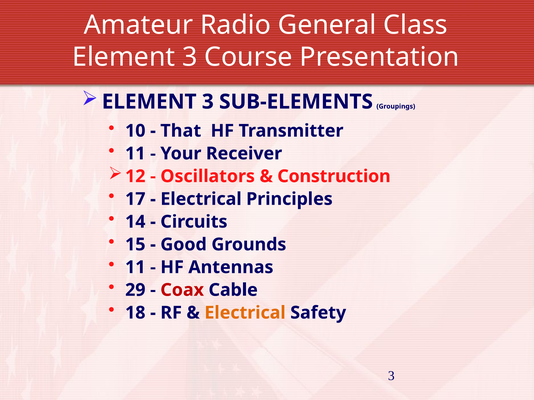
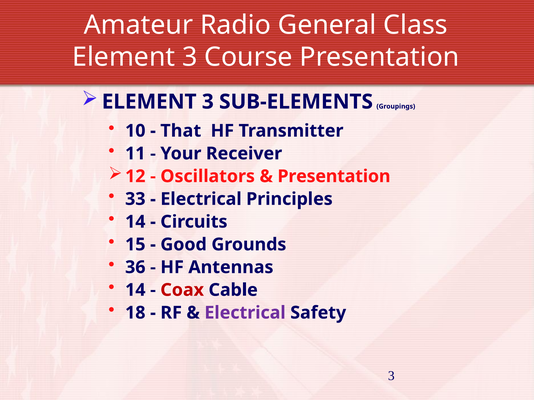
Construction: Construction -> Presentation (334, 176)
17: 17 -> 33 (135, 199)
11: 11 -> 36 (135, 268)
29: 29 -> 14 (135, 290)
Electrical colour: orange -> purple (245, 313)
